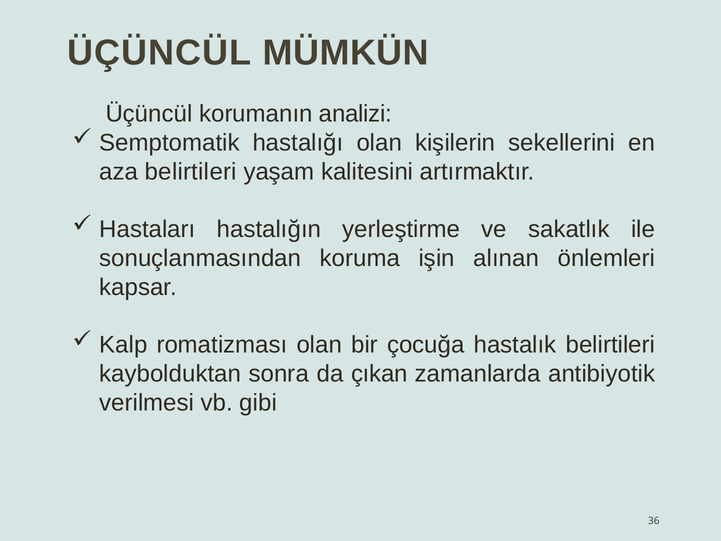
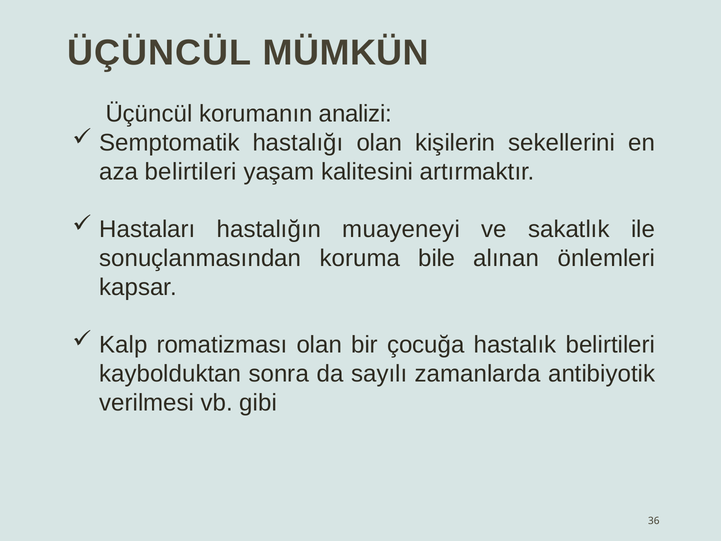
yerleştirme: yerleştirme -> muayeneyi (401, 229)
işin: işin -> bile (437, 258)
çıkan: çıkan -> sayılı (379, 374)
